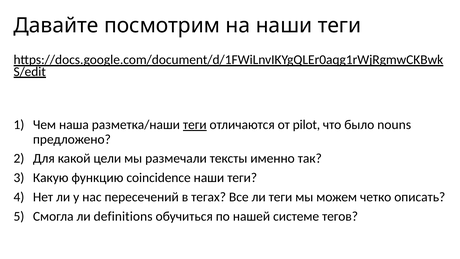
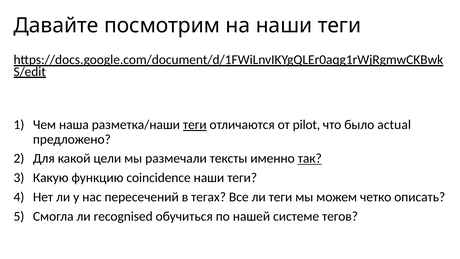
nouns: nouns -> actual (394, 125)
так underline: none -> present (310, 158)
definitions: definitions -> recognised (123, 216)
